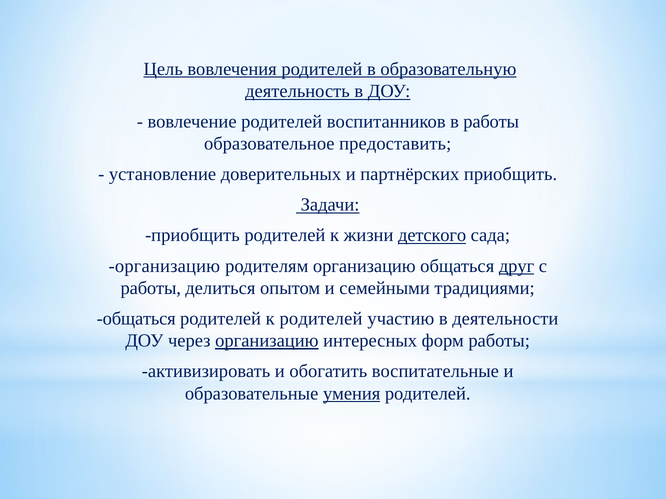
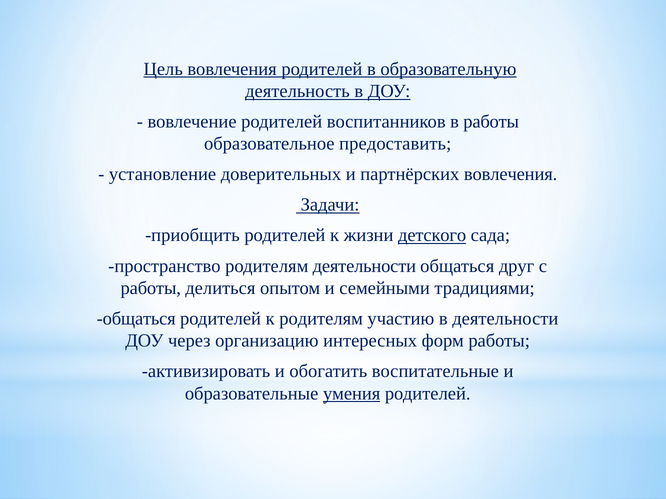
партнёрских приобщить: приобщить -> вовлечения (511, 175)
организацию: организацию -> пространство (164, 266)
родителям организацию: организацию -> деятельности (364, 266)
друг underline: present -> none (517, 266)
к родителей: родителей -> родителям (321, 319)
организацию underline: present -> none (267, 341)
